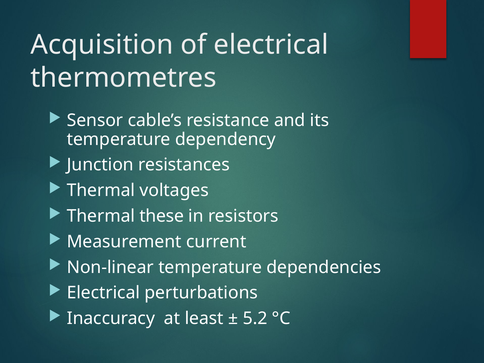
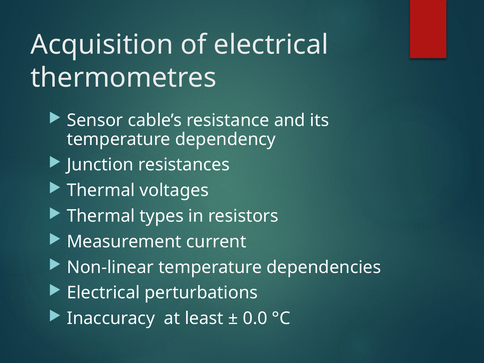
these: these -> types (162, 216)
5.2: 5.2 -> 0.0 (255, 318)
